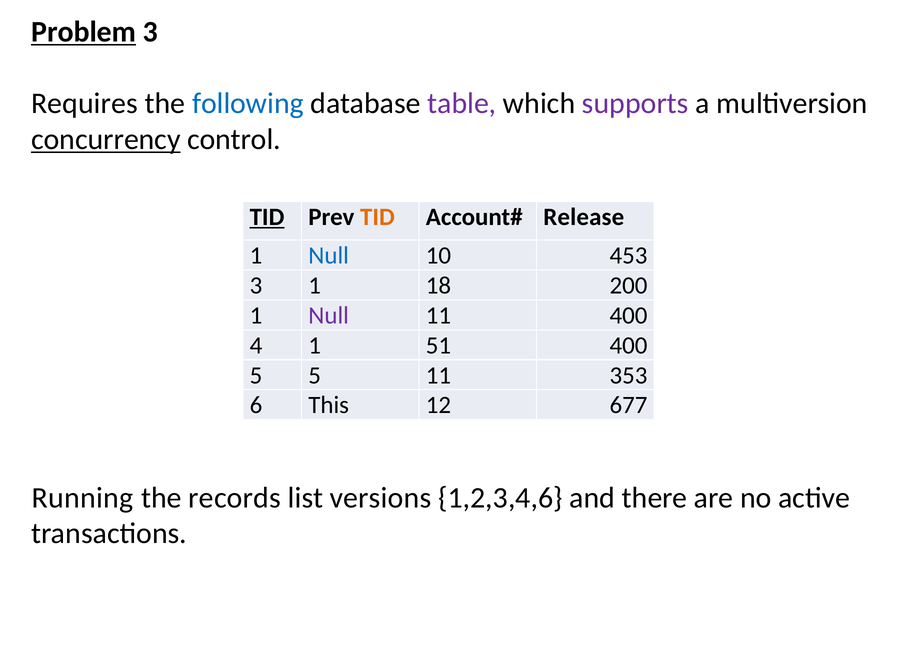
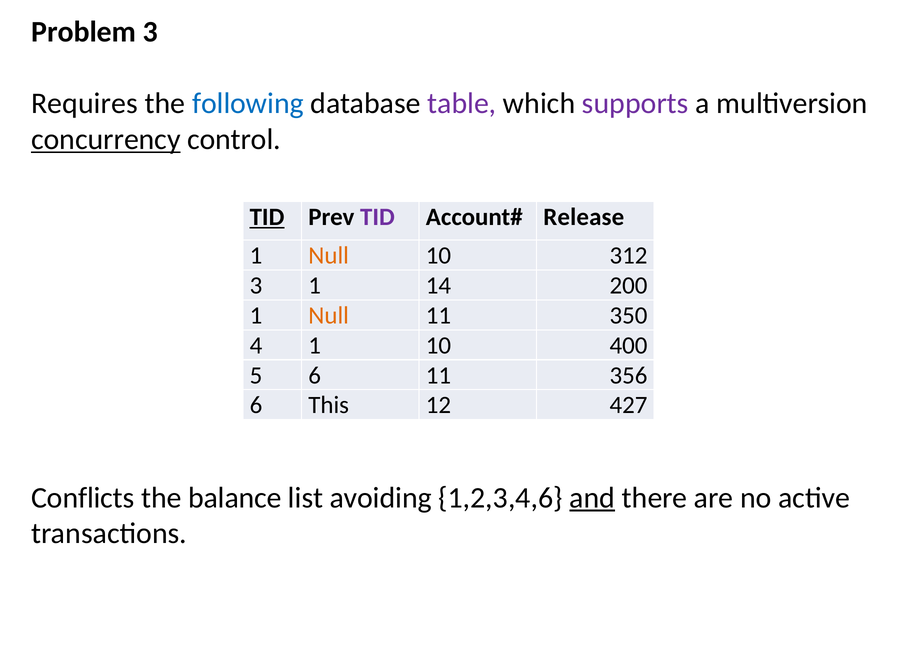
Problem underline: present -> none (84, 32)
TID colour: orange -> purple (377, 217)
Null colour: blue -> orange (329, 256)
453: 453 -> 312 (628, 256)
18: 18 -> 14 (438, 286)
Null colour: purple -> orange (329, 316)
11 400: 400 -> 350 (628, 316)
1 51: 51 -> 10 (438, 346)
5 5: 5 -> 6 (315, 376)
353: 353 -> 356 (628, 376)
677: 677 -> 427 (628, 406)
Running: Running -> Conflicts (83, 498)
records: records -> balance (235, 498)
versions: versions -> avoiding (381, 498)
and underline: none -> present (592, 498)
